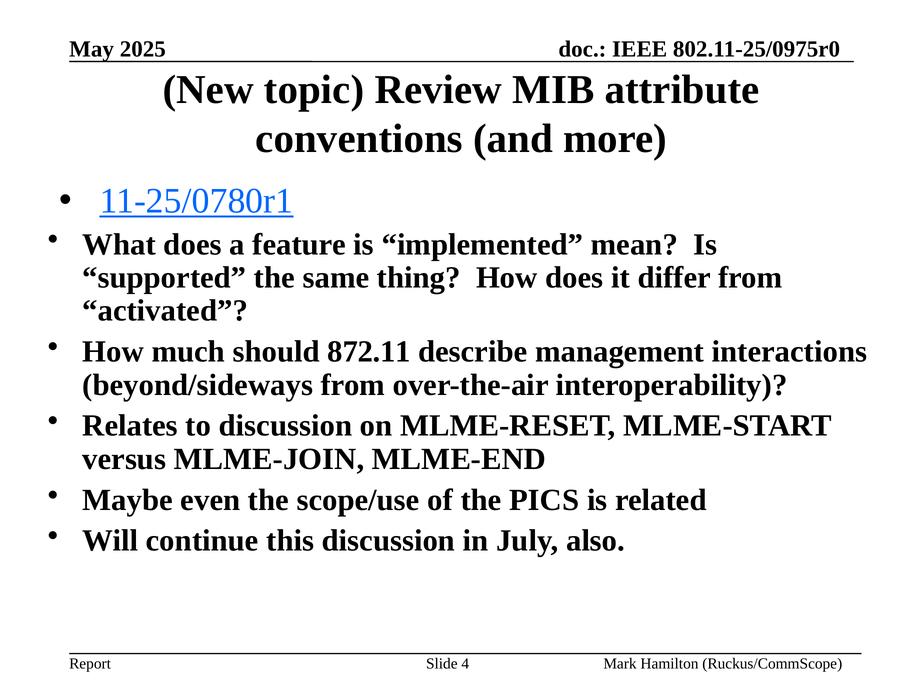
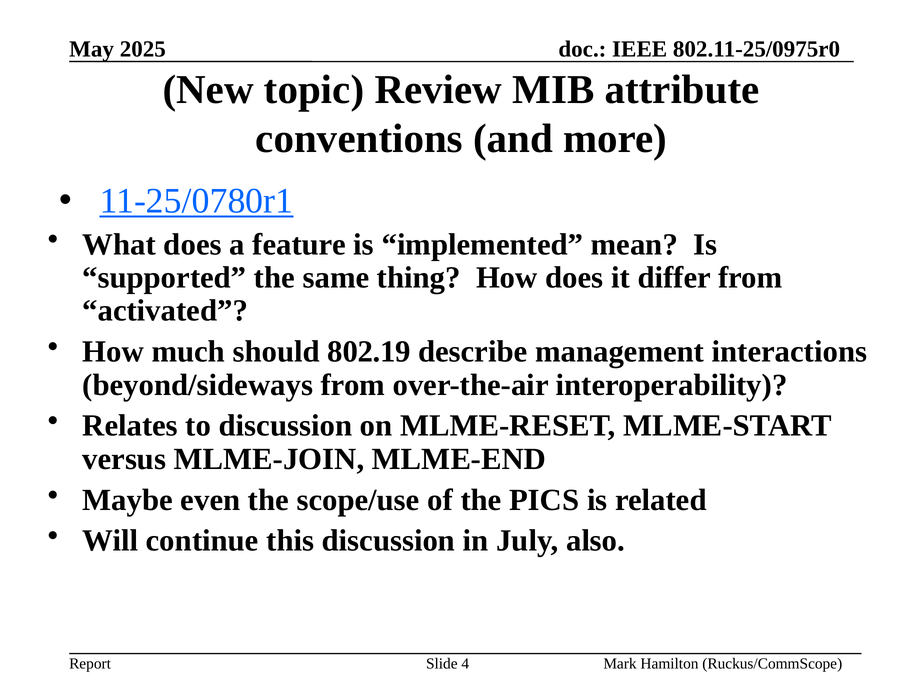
872.11: 872.11 -> 802.19 (369, 352)
